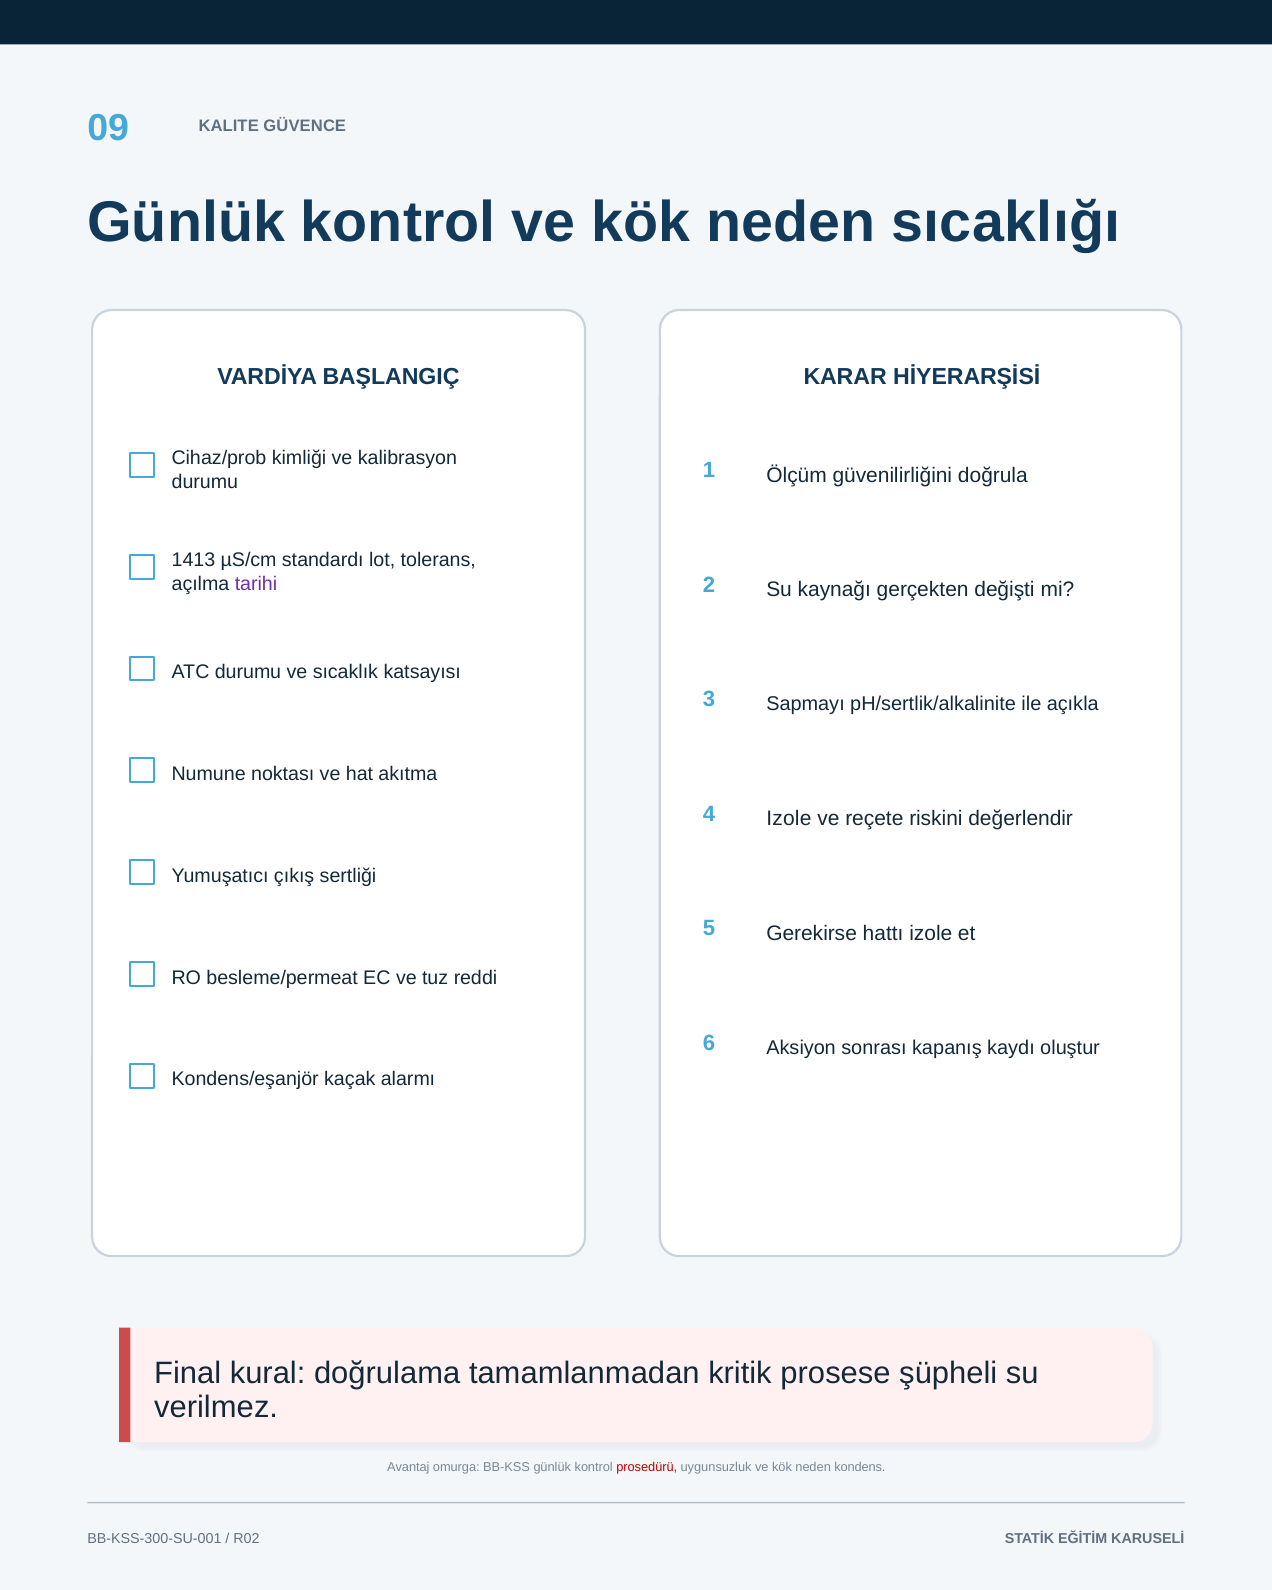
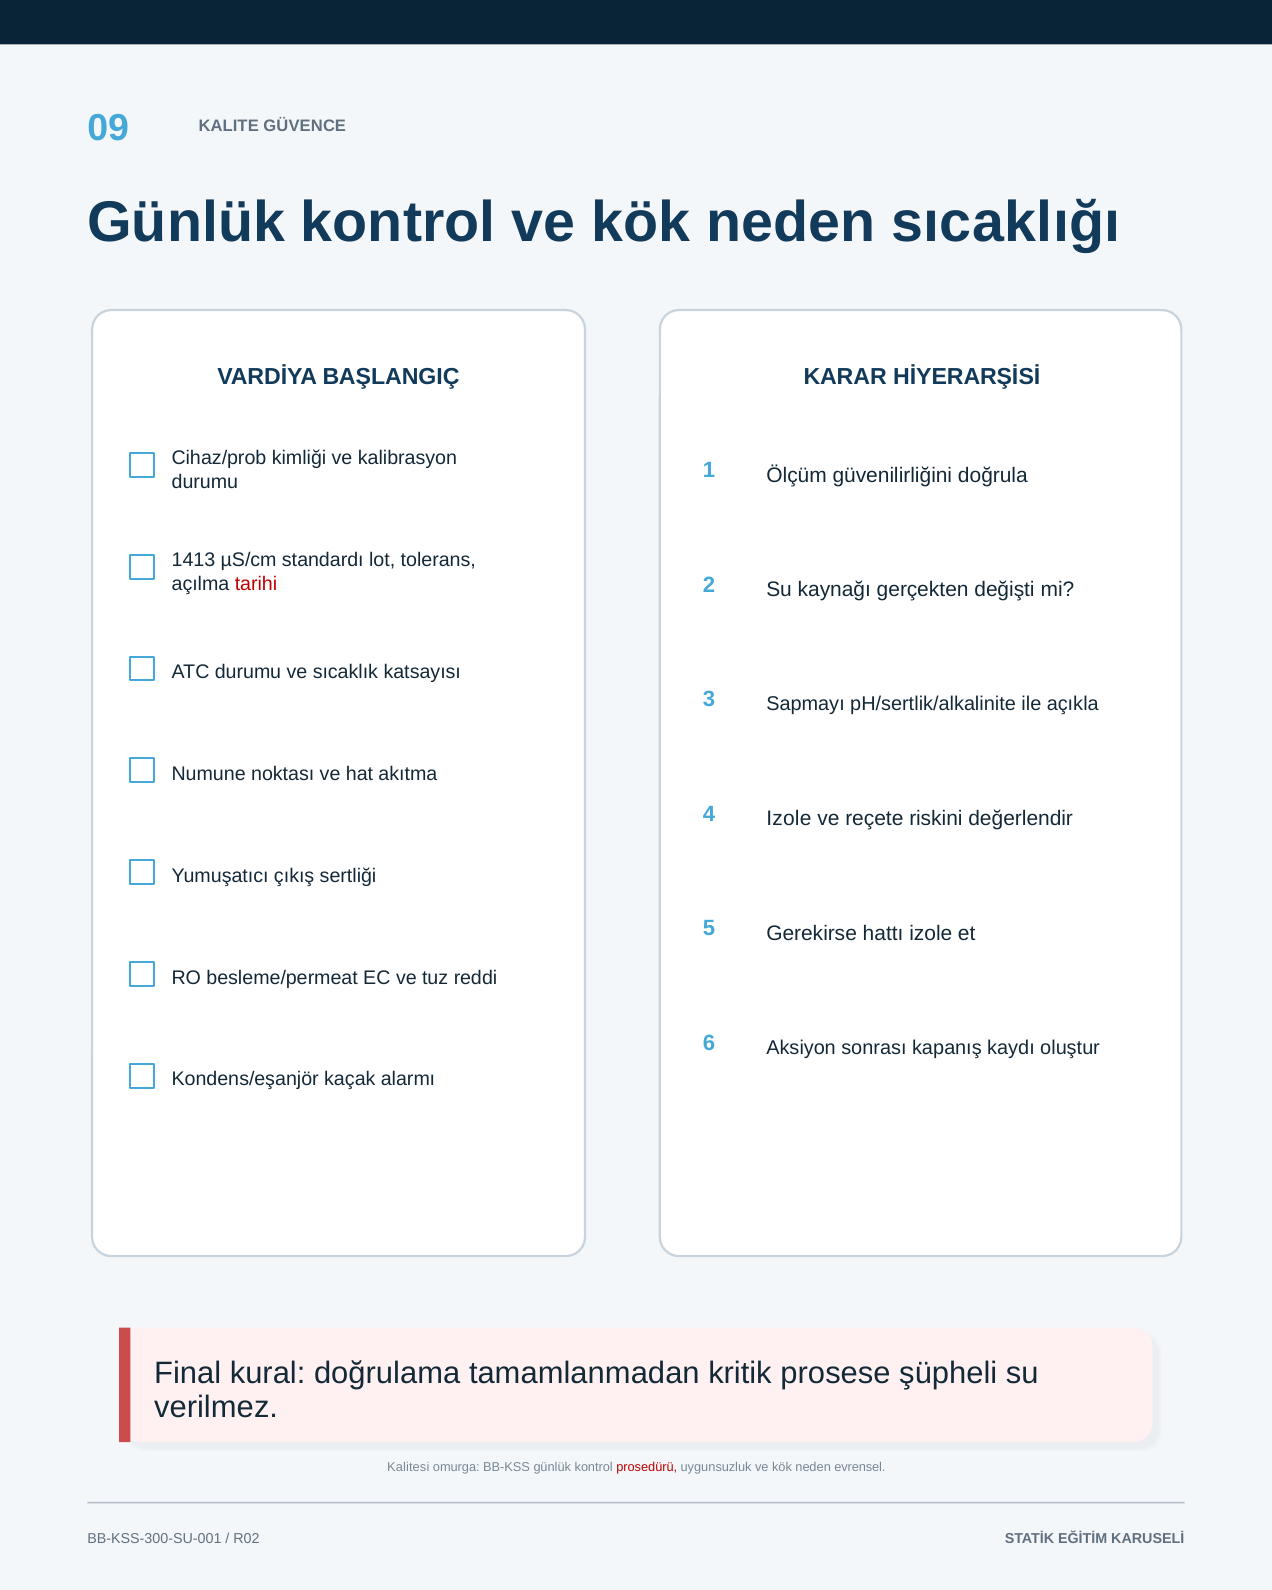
tarihi colour: purple -> red (256, 584)
Avantaj: Avantaj -> Kalitesi (408, 1467)
kondens: kondens -> evrensel (860, 1467)
